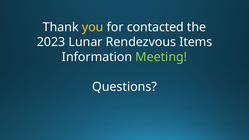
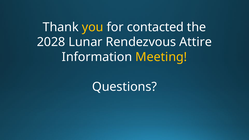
2023: 2023 -> 2028 (51, 42)
Items: Items -> Attire (196, 42)
Meeting colour: light green -> yellow (161, 57)
